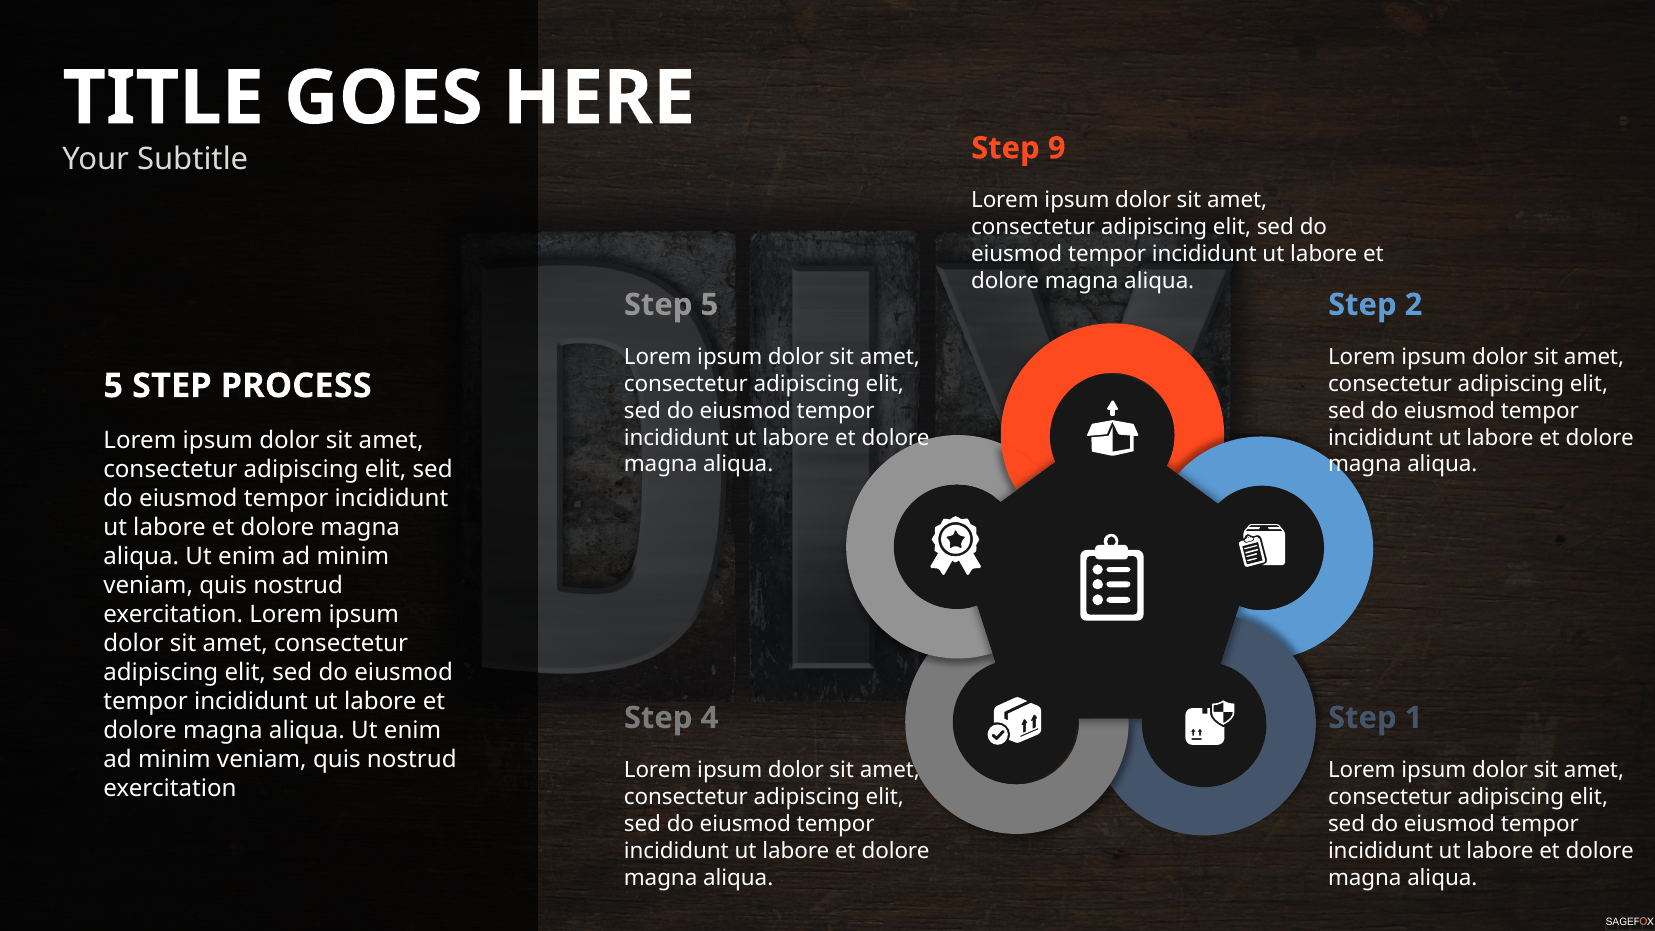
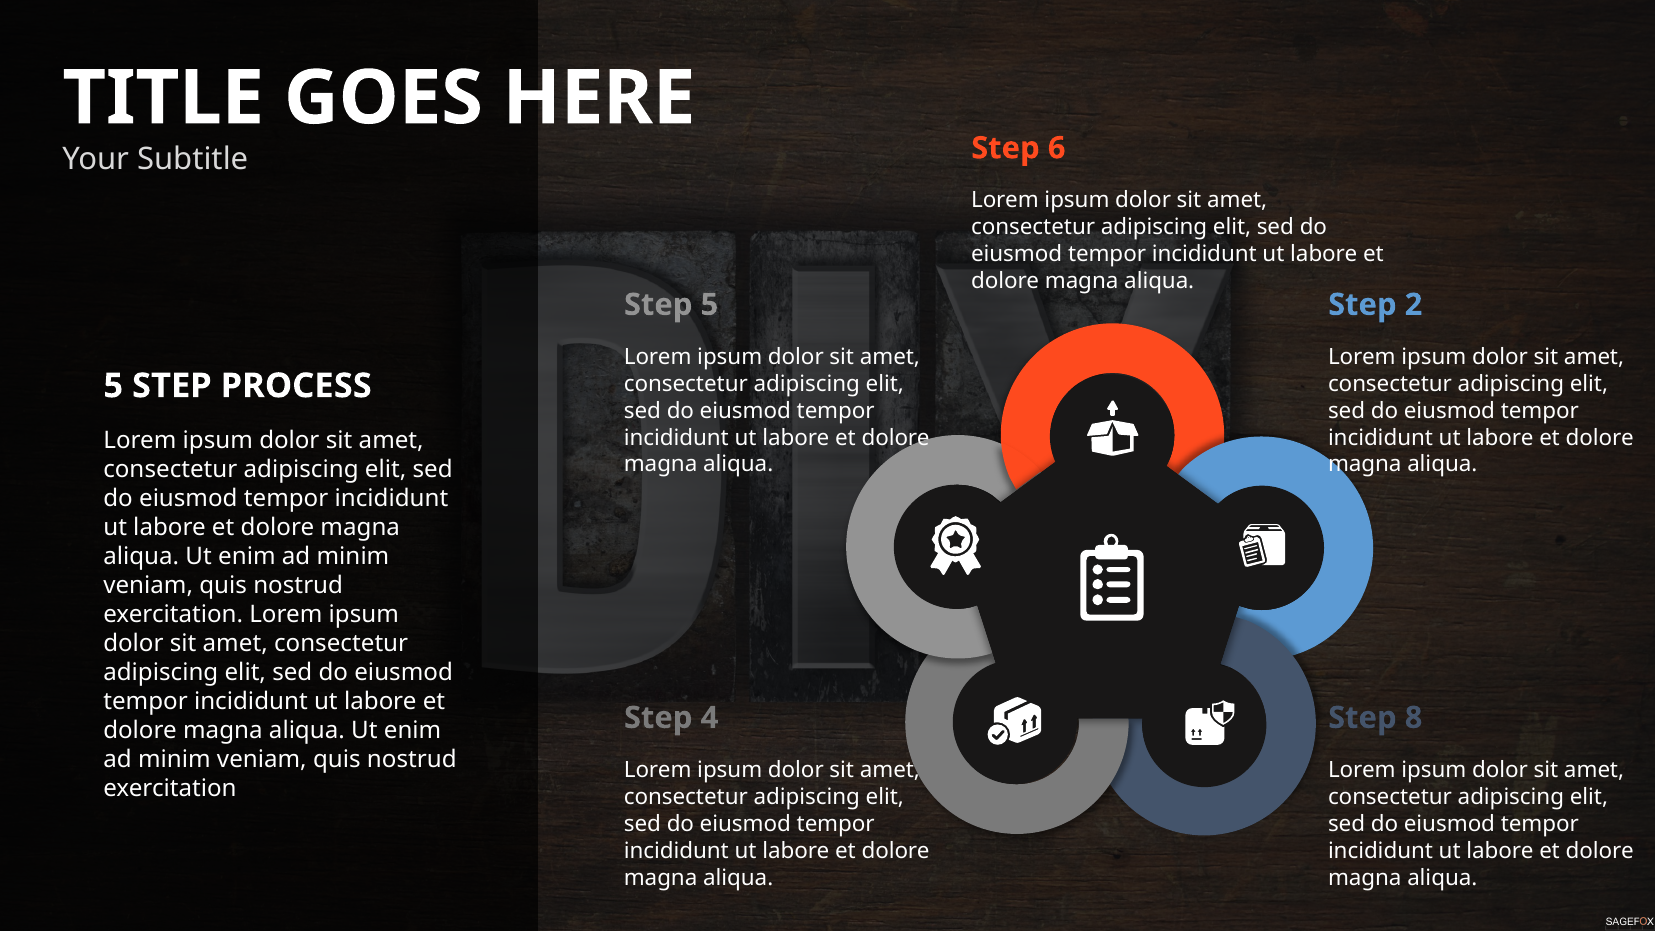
9: 9 -> 6 (1057, 148)
1: 1 -> 8 (1414, 718)
